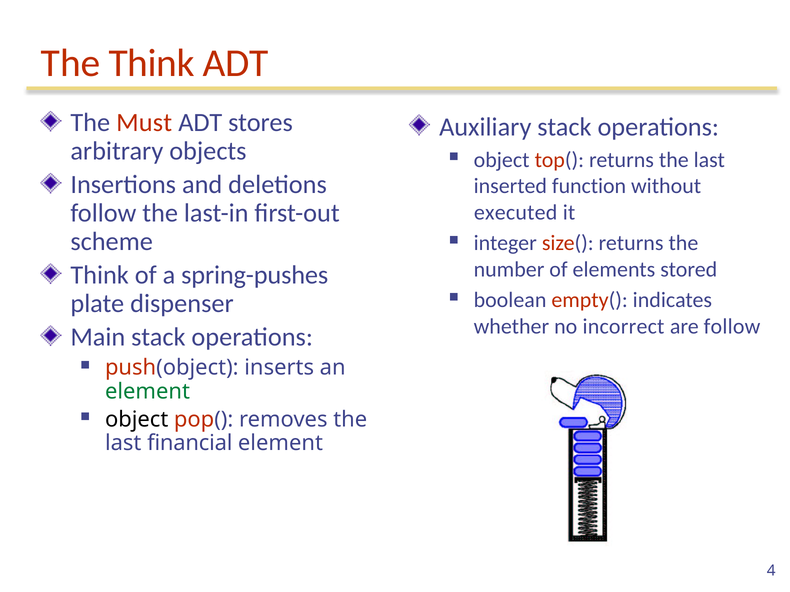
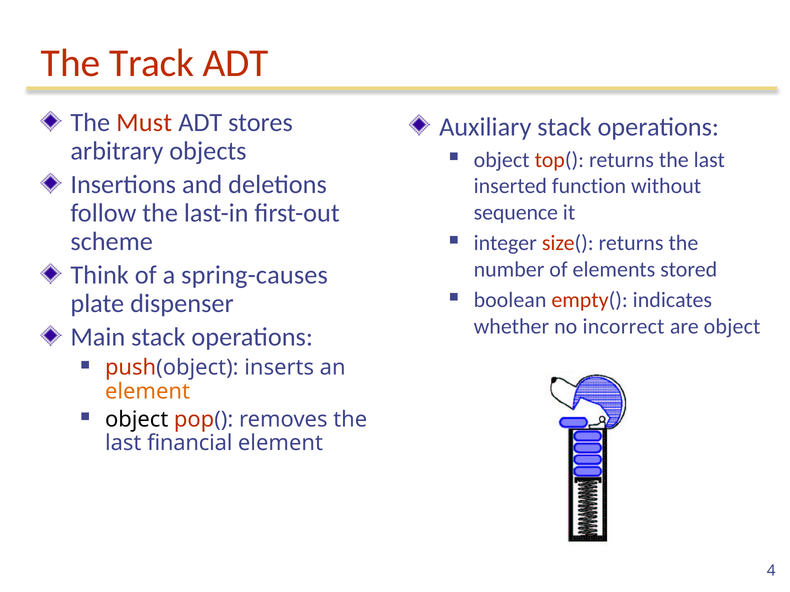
The Think: Think -> Track (152, 63)
executed: executed -> sequence (516, 213)
spring-pushes: spring-pushes -> spring-causes (255, 275)
are follow: follow -> object (732, 327)
element colour: green -> orange (147, 392)
